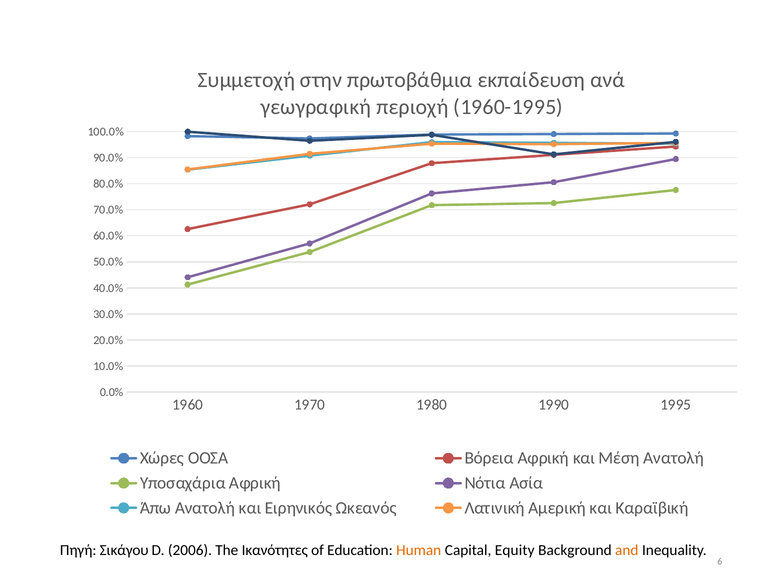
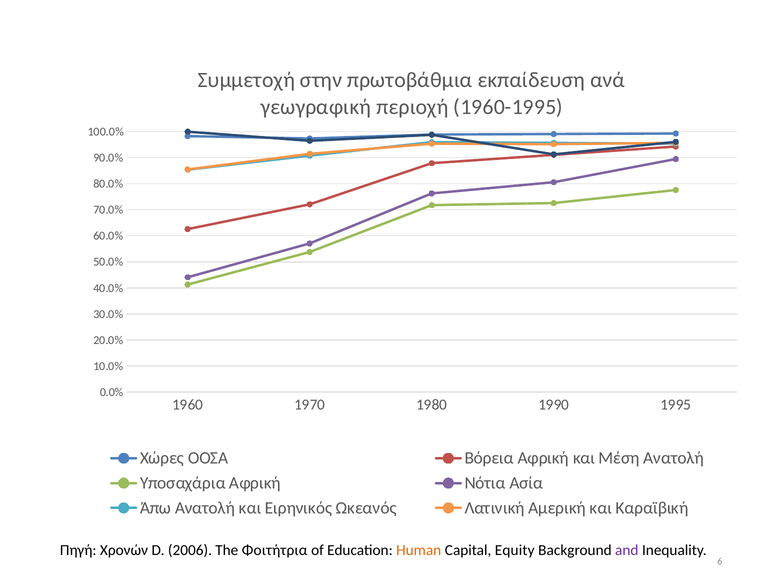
Σικάγου: Σικάγου -> Χρονών (124, 550)
Ικανότητες: Ικανότητες -> Φοιτήτρια (275, 550)
and colour: orange -> purple (627, 550)
